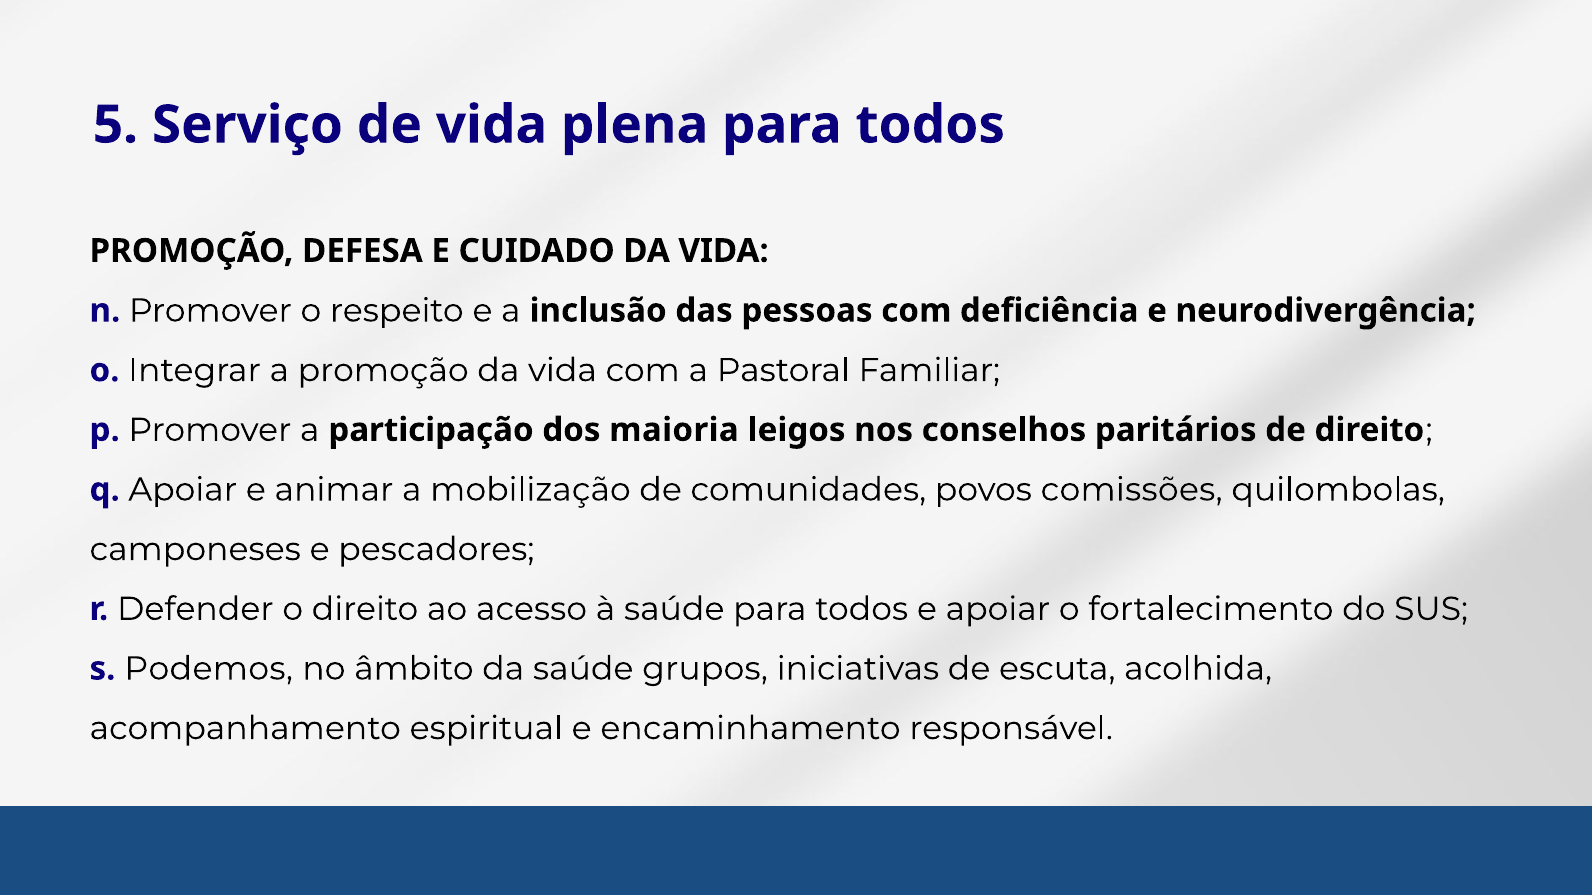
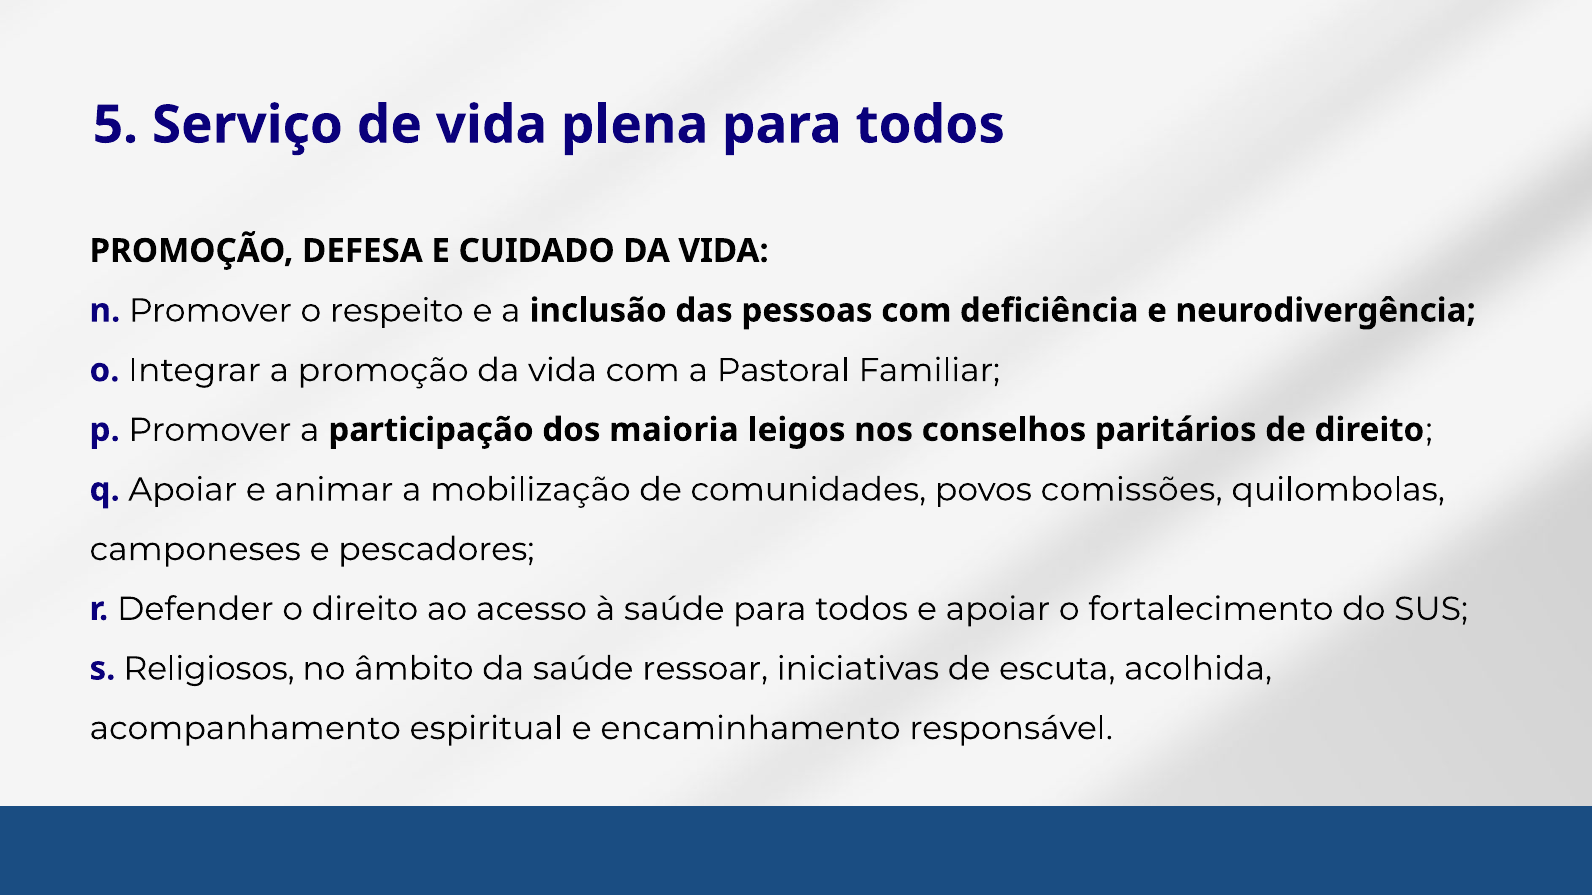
Podemos: Podemos -> Religiosos (209, 669)
grupos: grupos -> ressoar (705, 669)
